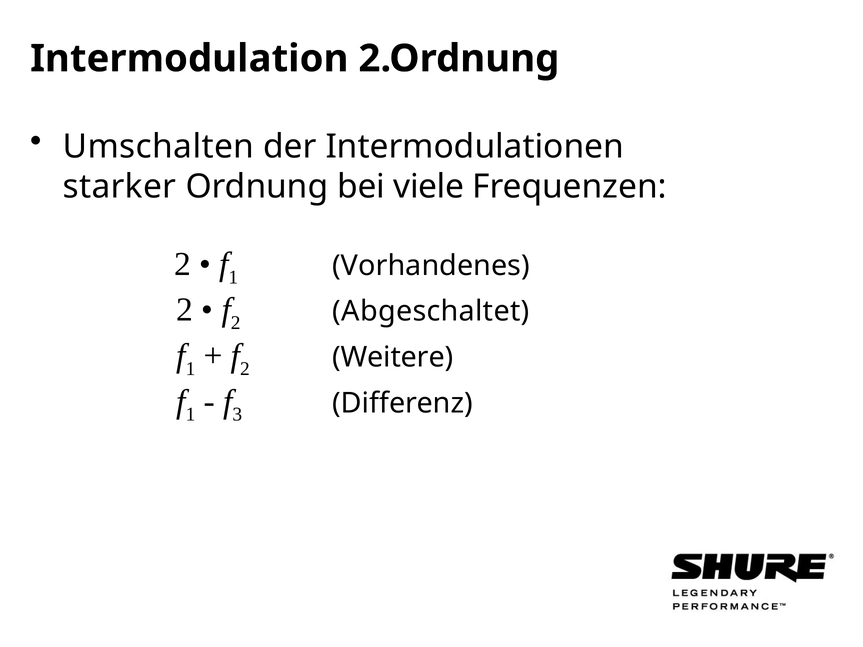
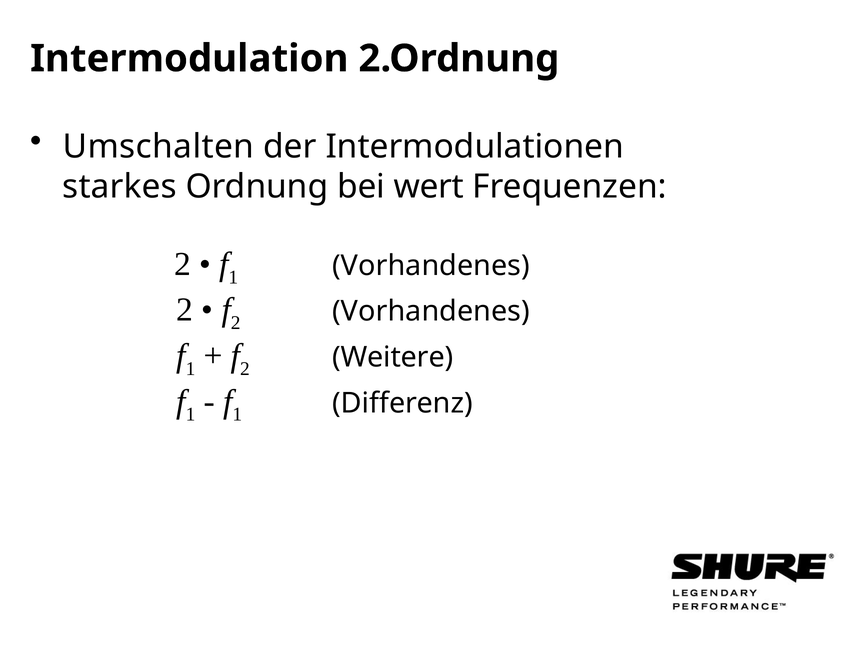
starker: starker -> starkes (120, 187)
viele: viele -> wert (429, 187)
2 Abgeschaltet: Abgeschaltet -> Vorhandenes (431, 312)
3: 3 -> 1 (237, 415)
